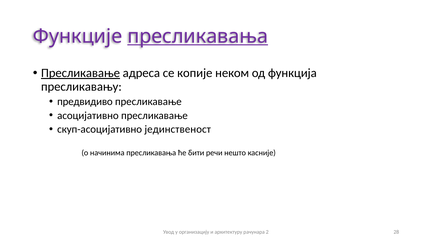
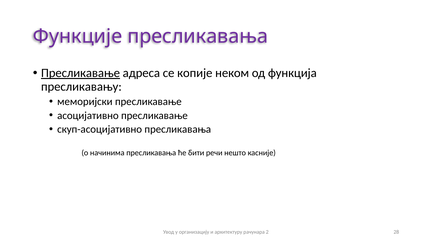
пресликавања underline: present -> none (198, 36)
предвидиво: предвидиво -> меморијски (85, 102)
скуп-асоцијативно јединственост: јединственост -> пресликавања (178, 129)
